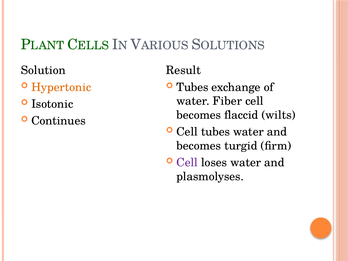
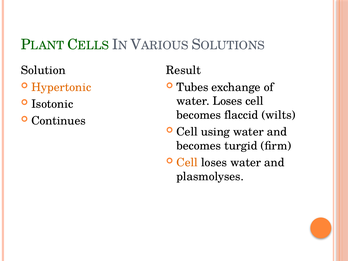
water Fiber: Fiber -> Loses (227, 101)
Cell tubes: tubes -> using (215, 132)
Cell colour: purple -> orange (187, 163)
